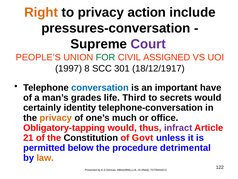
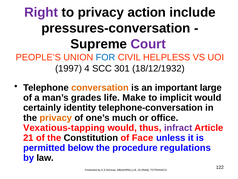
Right colour: orange -> purple (41, 12)
FOR colour: green -> blue (106, 57)
ASSIGNED: ASSIGNED -> HELPLESS (167, 57)
8: 8 -> 4 (87, 68)
18/12/1917: 18/12/1917 -> 18/12/1932 (158, 68)
conversation colour: blue -> orange (100, 87)
have: have -> large (211, 87)
Third: Third -> Make (134, 97)
secrets: secrets -> implicit (176, 97)
Obligatory-tapping: Obligatory-tapping -> Vexatious-tapping (64, 127)
Govt: Govt -> Face (143, 137)
detrimental: detrimental -> regulations (186, 147)
law colour: orange -> black (45, 157)
